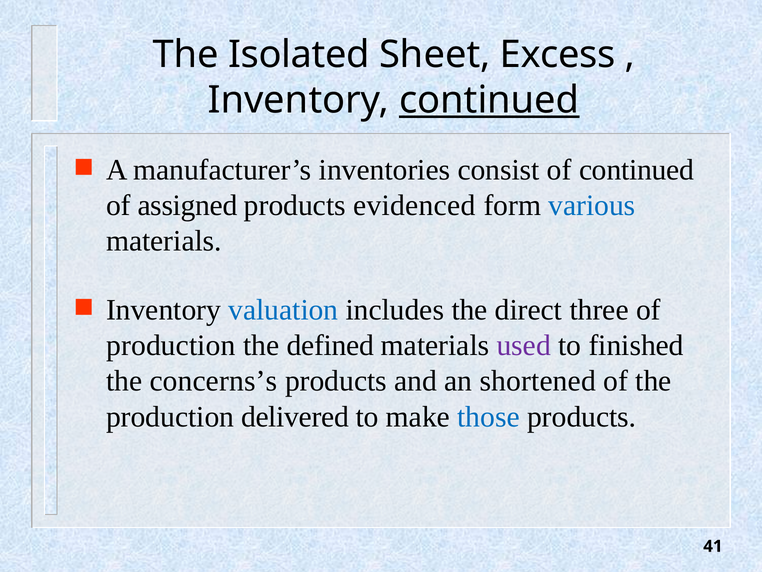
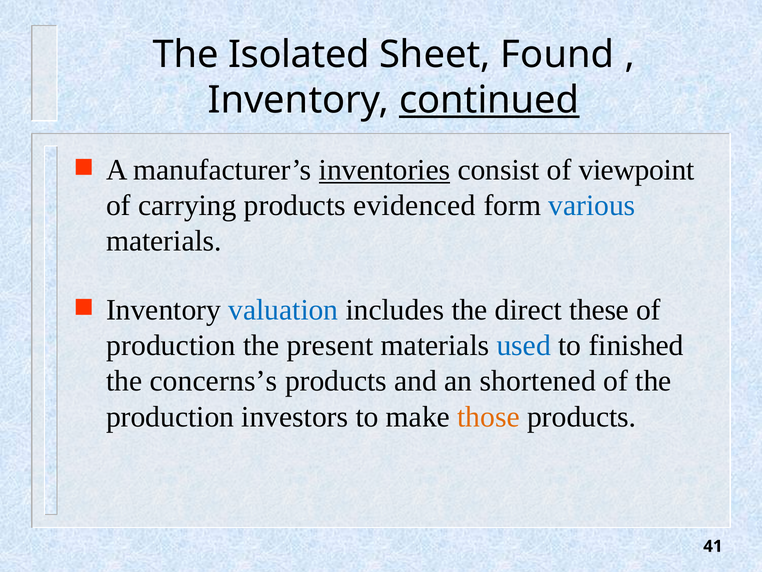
Excess: Excess -> Found (557, 54)
inventories underline: none -> present (385, 170)
of continued: continued -> viewpoint (637, 170)
assigned: assigned -> carrying (187, 205)
three: three -> these (599, 310)
defined: defined -> present (330, 345)
used colour: purple -> blue (524, 345)
delivered: delivered -> investors (295, 416)
those colour: blue -> orange (489, 416)
